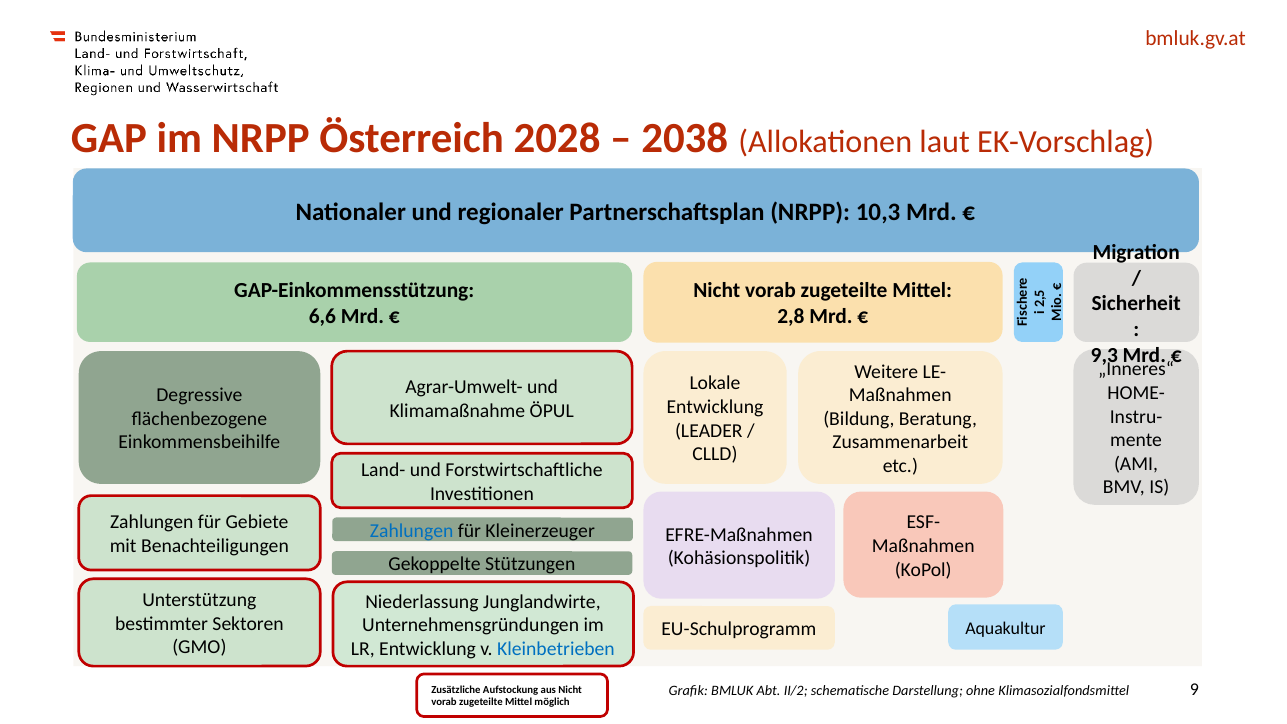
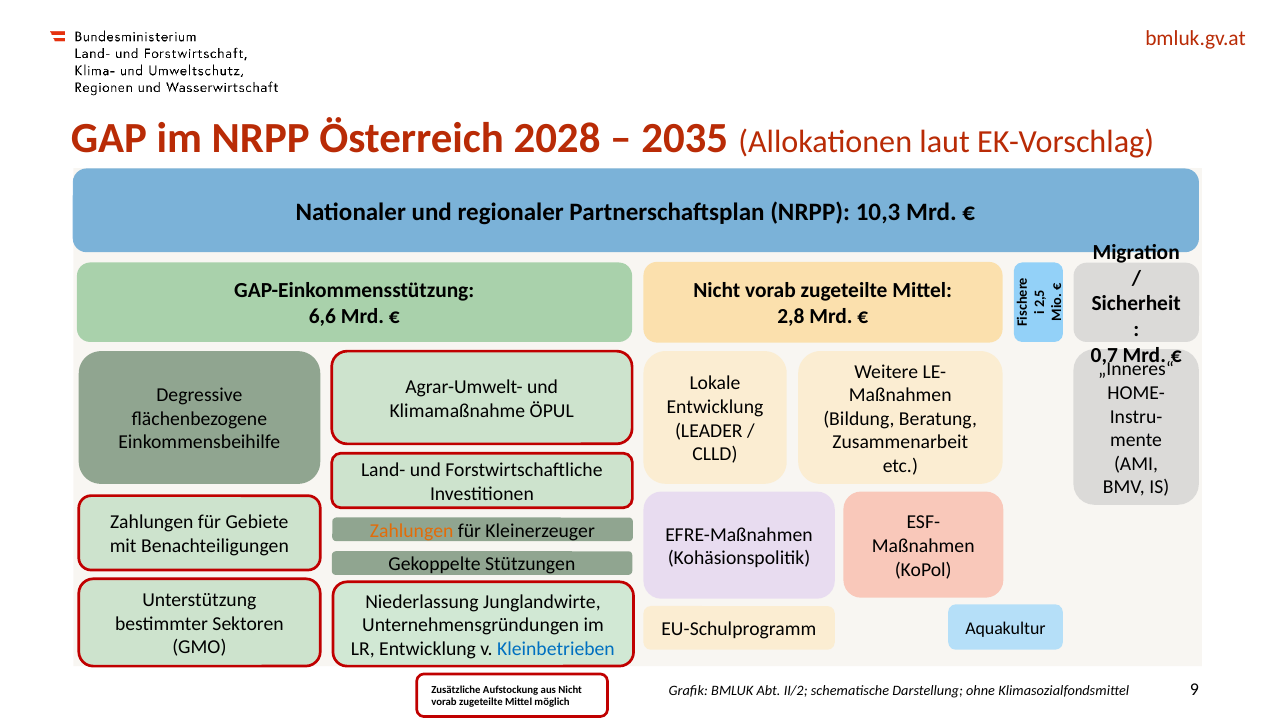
2038: 2038 -> 2035 (685, 138)
9,3: 9,3 -> 0,7 (1104, 355)
Zahlungen colour: blue -> orange (412, 531)
